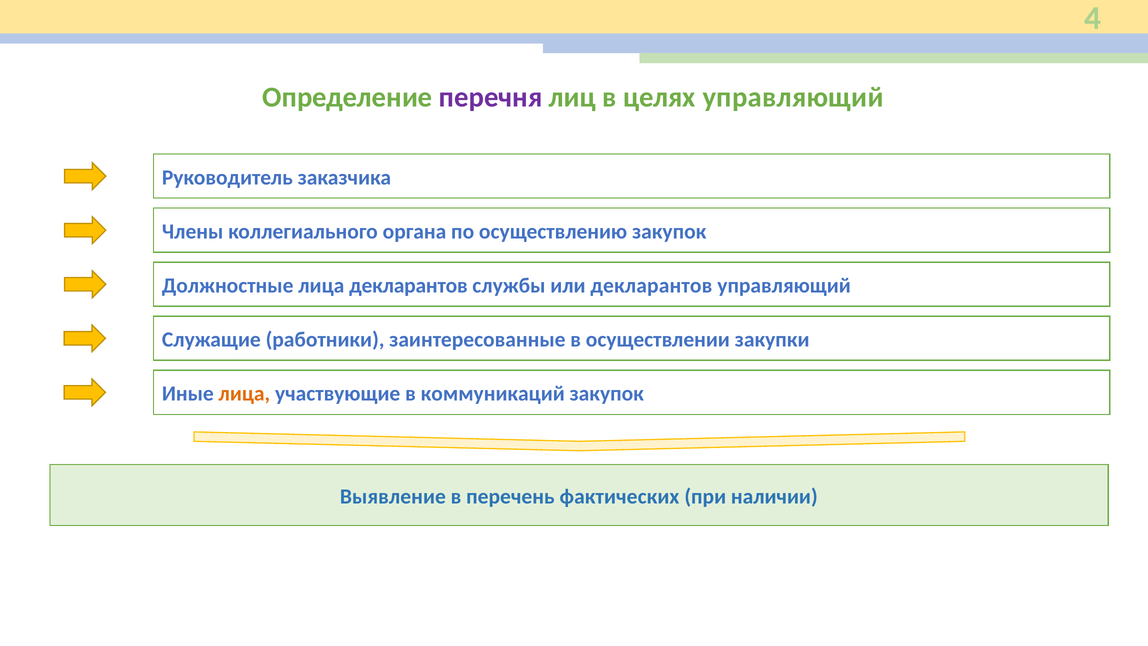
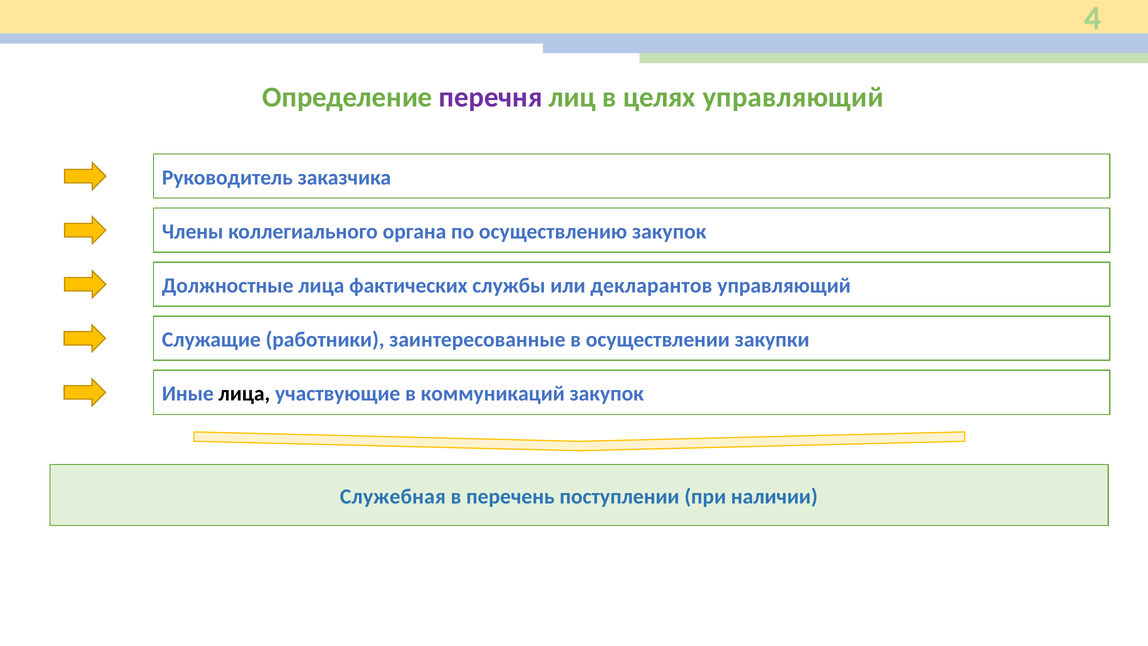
лица декларантов: декларантов -> фактических (408, 286)
лица colour: orange -> black (244, 394)
Выявление: Выявление -> Служебная (393, 496)
фактических: фактических -> поступлении (620, 496)
